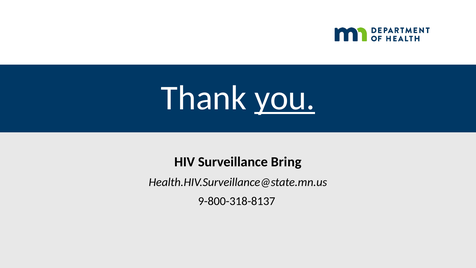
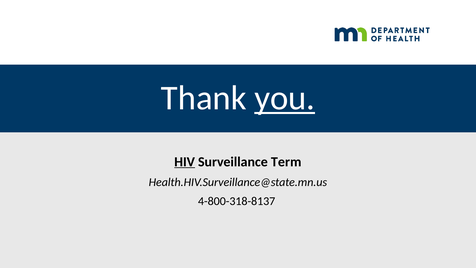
HIV underline: none -> present (185, 162)
Bring: Bring -> Term (286, 162)
9-800-318-8137: 9-800-318-8137 -> 4-800-318-8137 (237, 201)
